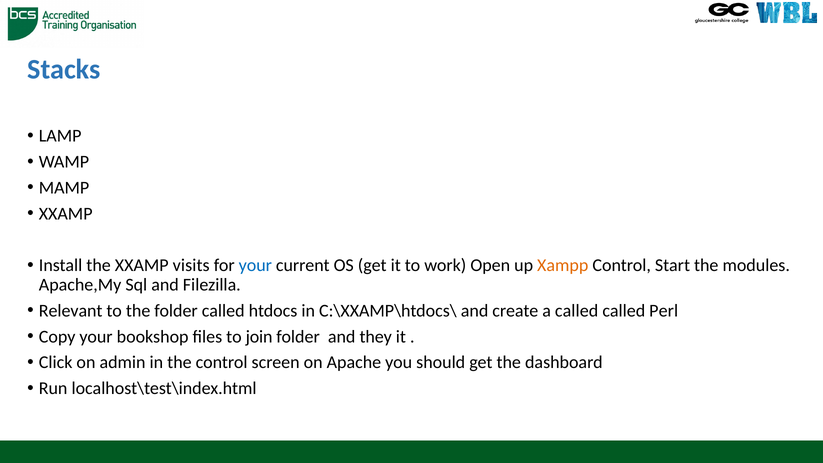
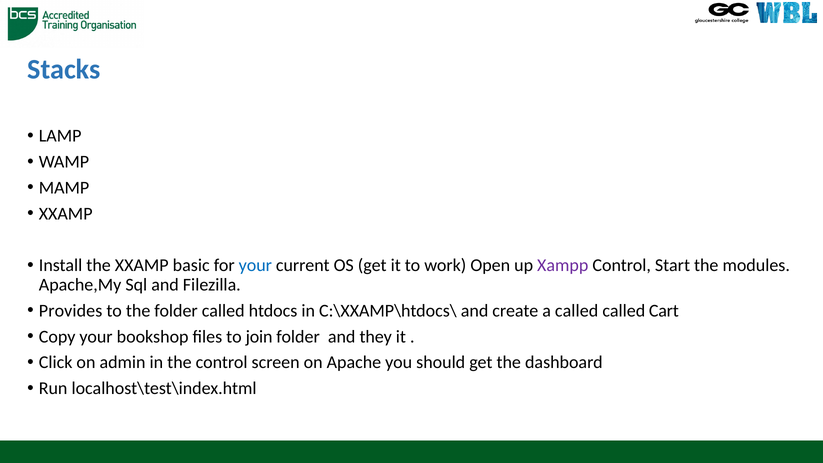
visits: visits -> basic (191, 265)
Xampp colour: orange -> purple (563, 265)
Relevant: Relevant -> Provides (71, 311)
Perl: Perl -> Cart (664, 311)
